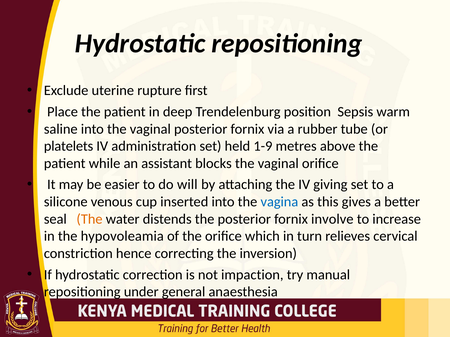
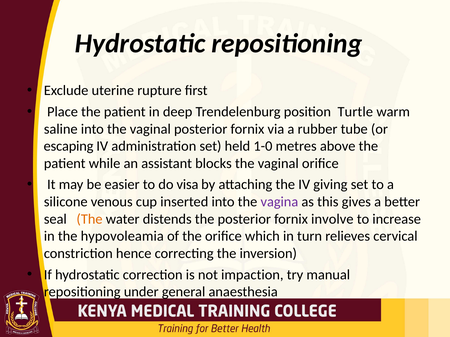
Sepsis: Sepsis -> Turtle (355, 112)
platelets: platelets -> escaping (69, 146)
1-9: 1-9 -> 1-0 (263, 146)
will: will -> visa (187, 185)
vagina colour: blue -> purple (279, 202)
